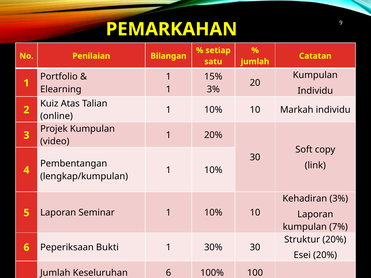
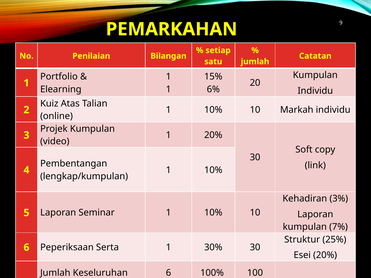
3%: 3% -> 6% (213, 89)
Struktur 20%: 20% -> 25% (334, 240)
Bukti: Bukti -> Serta (107, 248)
